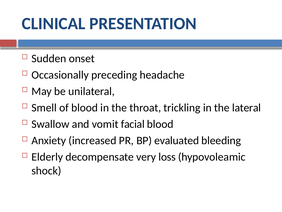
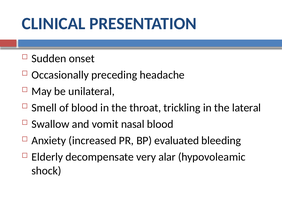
facial: facial -> nasal (133, 124)
loss: loss -> alar (167, 157)
